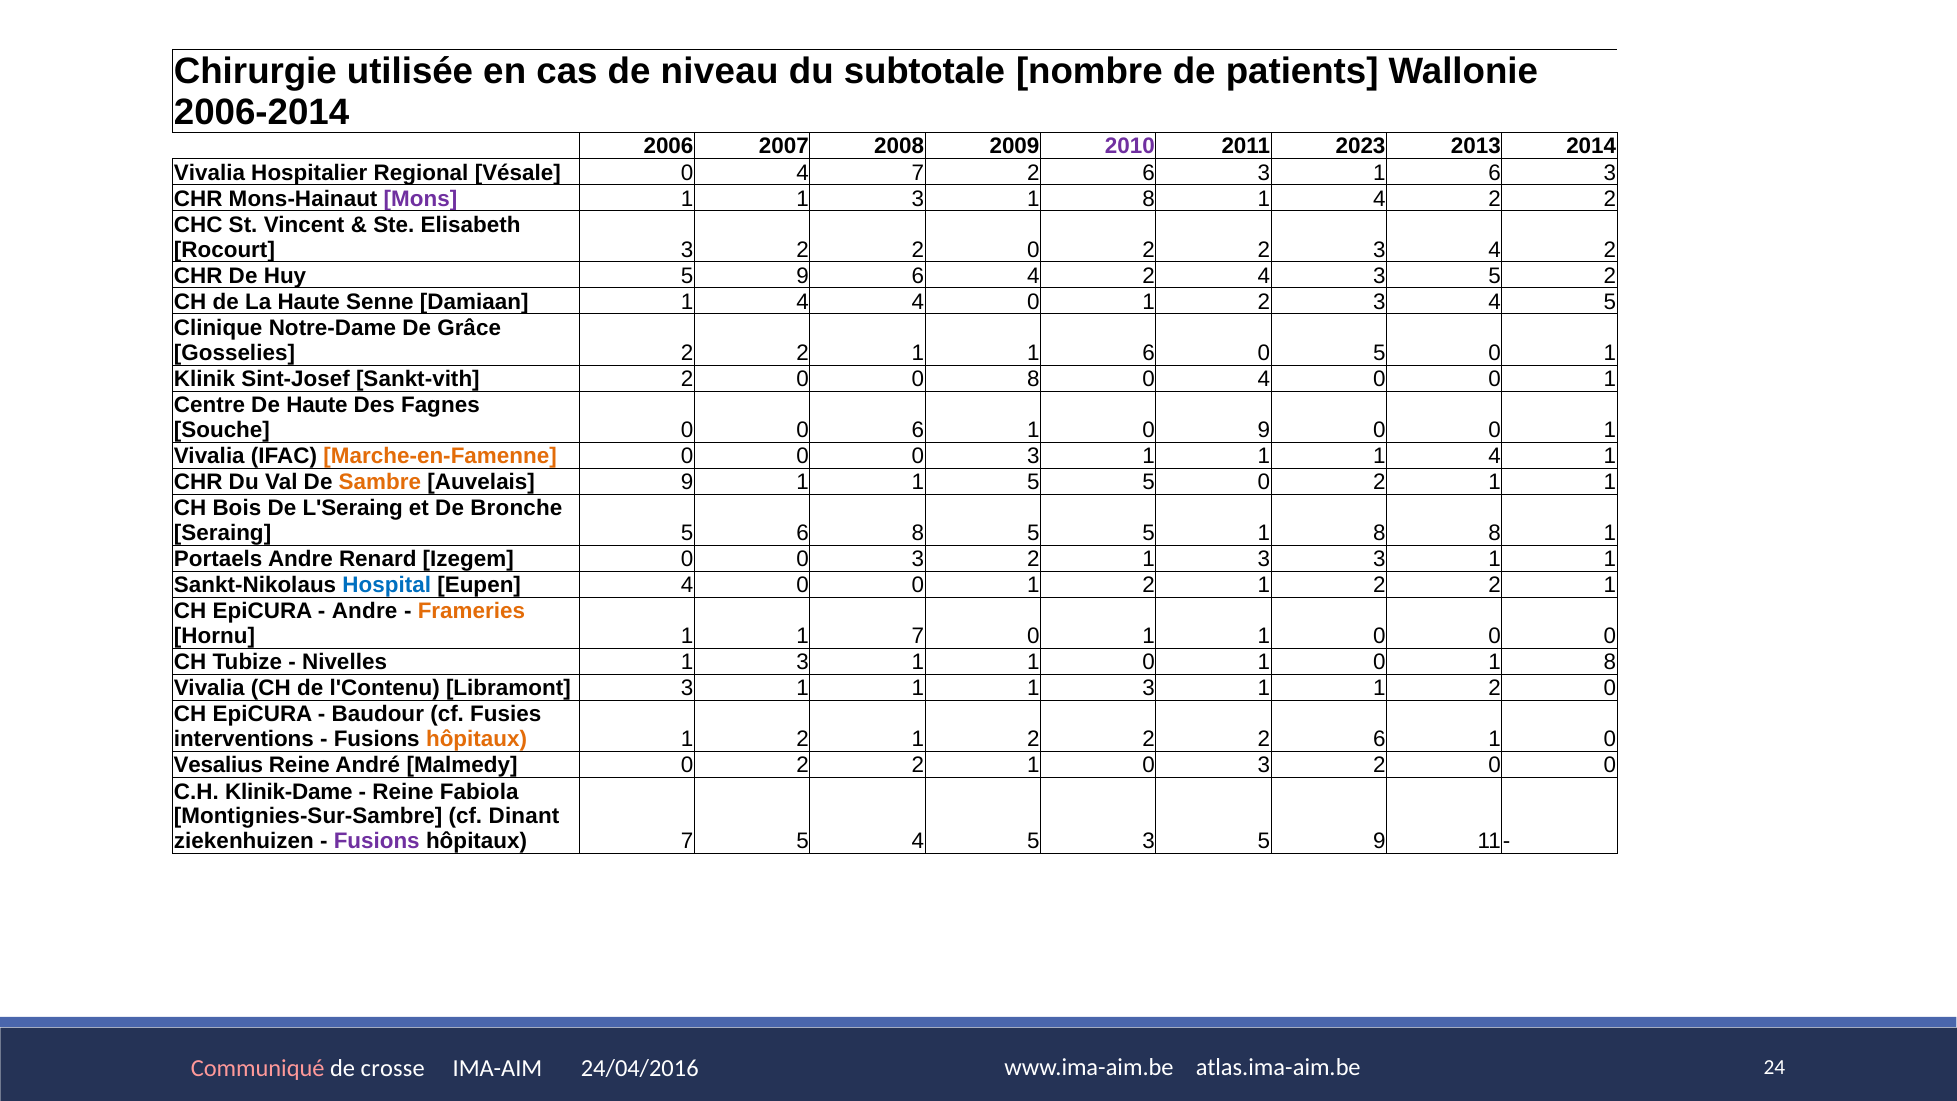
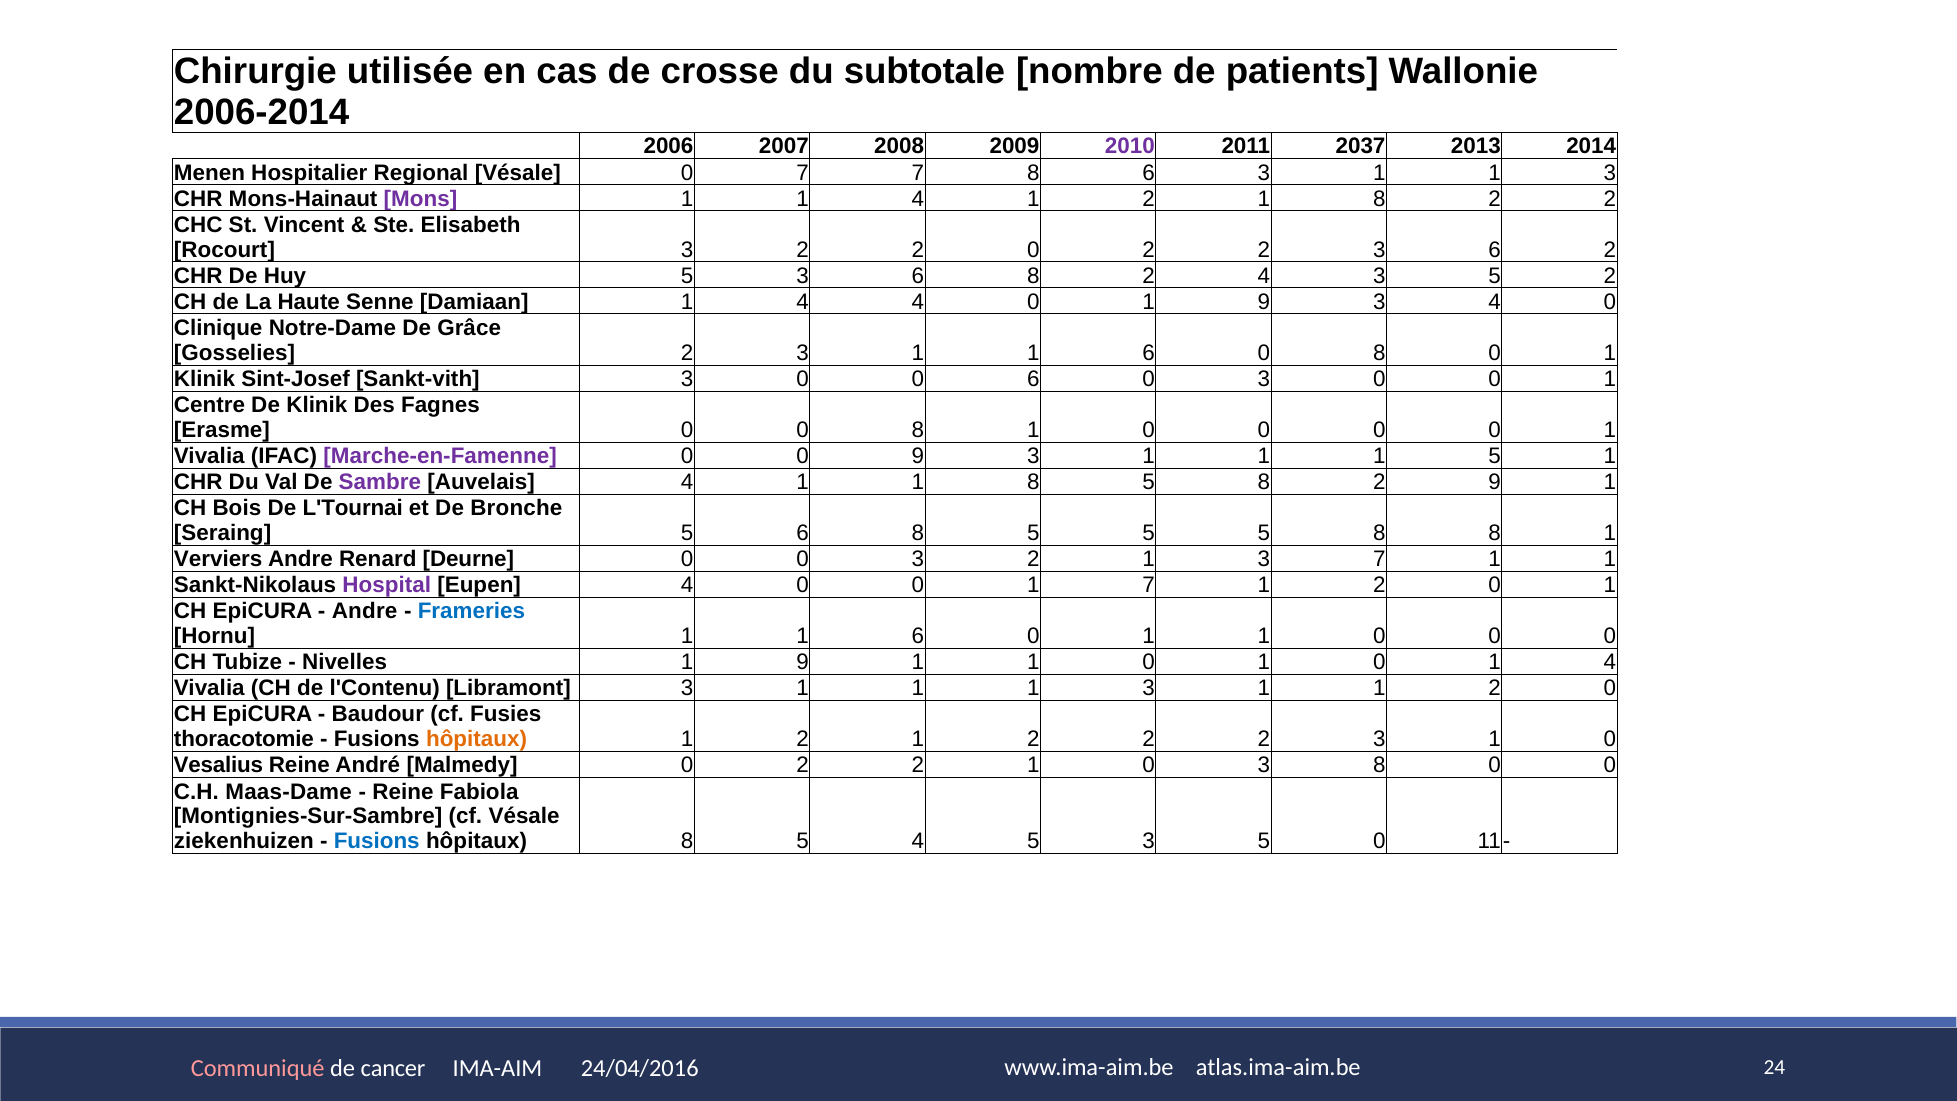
niveau: niveau -> crosse (720, 72)
2023: 2023 -> 2037 (1361, 147)
Vivalia: Vivalia -> Menen (210, 173)
4: 4 -> 7 (803, 173)
7 2: 2 -> 8 (1033, 173)
6 3 1 6: 6 -> 1 (1495, 173)
3: 3 -> 4 (918, 199)
8: 8 -> 2 (1149, 199)
4: 4 -> 8 (1379, 199)
2 2 3 4: 4 -> 6 (1495, 250)
Huy 5 9: 9 -> 3 (803, 276)
4: 4 -> 8 (1033, 276)
4 0 1 2: 2 -> 9 (1264, 302)
3 4 5: 5 -> 0 (1610, 302)
Gosselies 2 2: 2 -> 3 (803, 353)
6 0 5: 5 -> 8 (1379, 353)
Sankt-vith 2: 2 -> 3 (687, 379)
0 8: 8 -> 6 (1033, 379)
4: 4 -> 3 (1264, 379)
De Haute: Haute -> Klinik (317, 405)
Souche: Souche -> Erasme (222, 430)
0 0 6: 6 -> 8 (918, 430)
9: 9 -> 0 (1264, 430)
Marche-en-Famenne colour: orange -> purple (440, 456)
0: 0 -> 9 (918, 456)
1 1 4: 4 -> 5 (1495, 456)
Sambre colour: orange -> purple (380, 482)
Auvelais 9: 9 -> 4 (687, 482)
1 1 5: 5 -> 8 (1033, 482)
0: 0 -> 8 (1264, 482)
1: 1 -> 9 (1495, 482)
L'Seraing: L'Seraing -> L'Tournai (353, 508)
5 5 1: 1 -> 5 (1264, 533)
Portaels: Portaels -> Verviers (218, 559)
Izegem: Izegem -> Deurne (468, 559)
3 3: 3 -> 7 (1379, 559)
Hospital colour: blue -> purple (387, 585)
0 0 1 2: 2 -> 7 (1149, 585)
2: 2 -> 0 (1495, 585)
Frameries colour: orange -> blue (471, 611)
Hornu 1 1 7: 7 -> 6 (918, 636)
Nivelles 1 3: 3 -> 9 (803, 662)
0 1 8: 8 -> 4 (1610, 662)
interventions: interventions -> thoracotomie (244, 739)
2 2 2 6: 6 -> 3 (1379, 739)
1 0 3 2: 2 -> 8 (1379, 765)
Klinik-Dame: Klinik-Dame -> Maas-Dame (289, 791)
cf Dinant: Dinant -> Vésale (524, 816)
Fusions colour: purple -> blue (377, 841)
hôpitaux 7: 7 -> 8 (687, 841)
3 5 9: 9 -> 0 (1379, 841)
crosse: crosse -> cancer (393, 1068)
